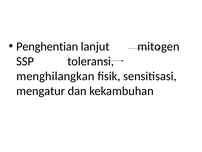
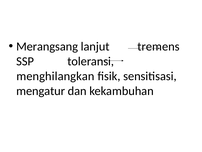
Penghentian: Penghentian -> Merangsang (47, 46)
mitogen: mitogen -> tremens (159, 46)
